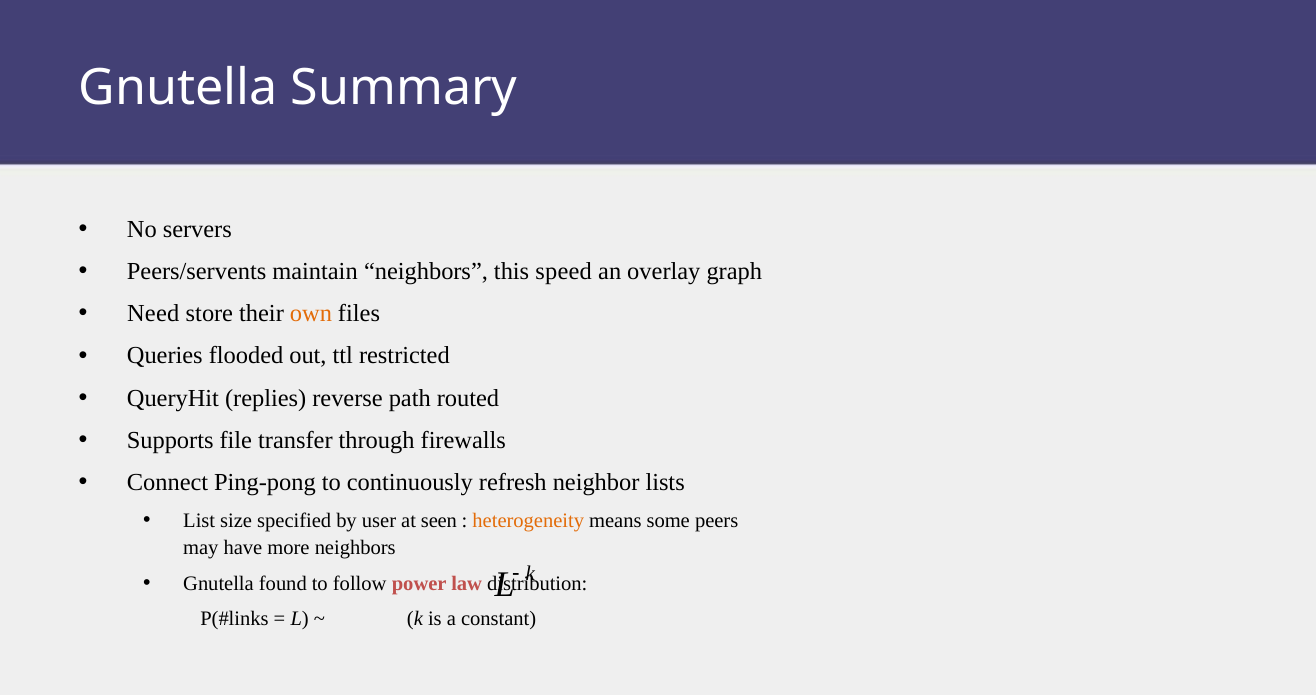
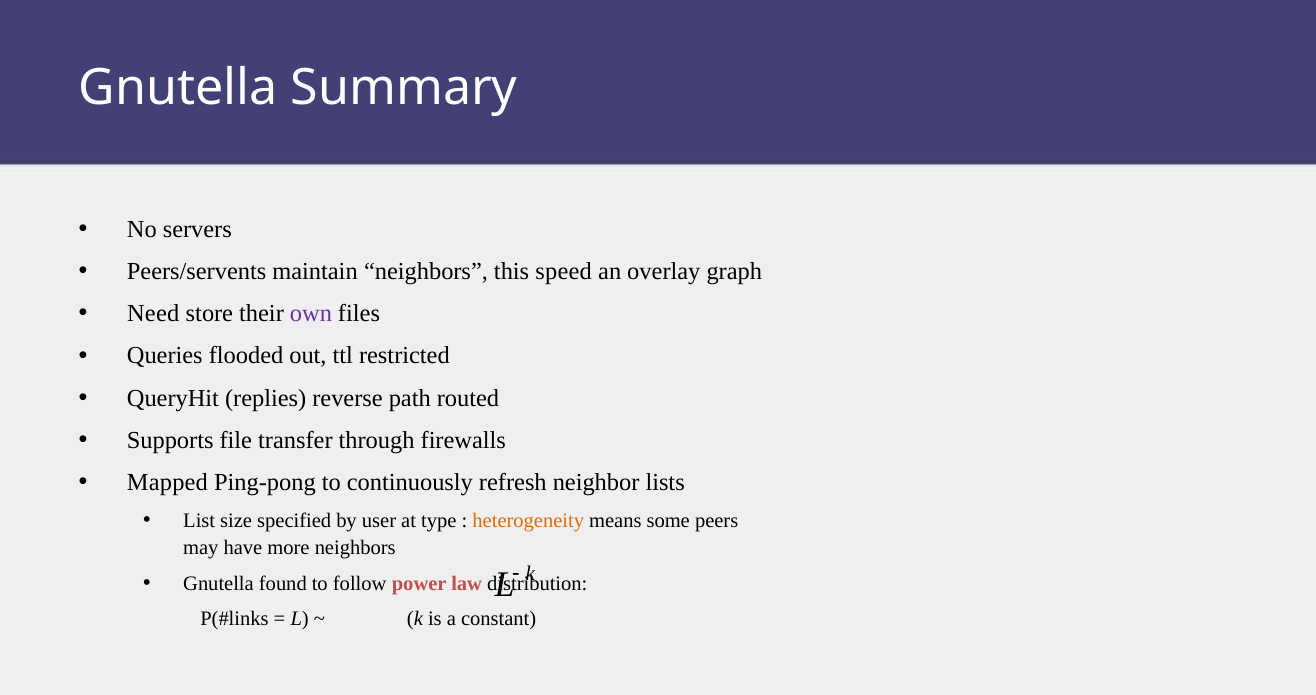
own colour: orange -> purple (311, 314)
Connect: Connect -> Mapped (167, 483)
seen: seen -> type (439, 521)
